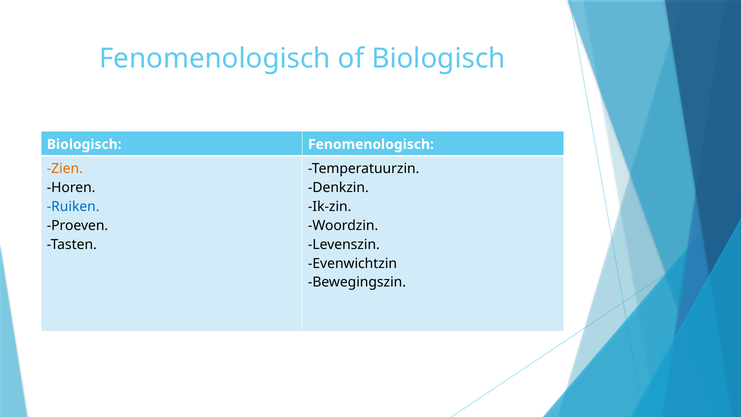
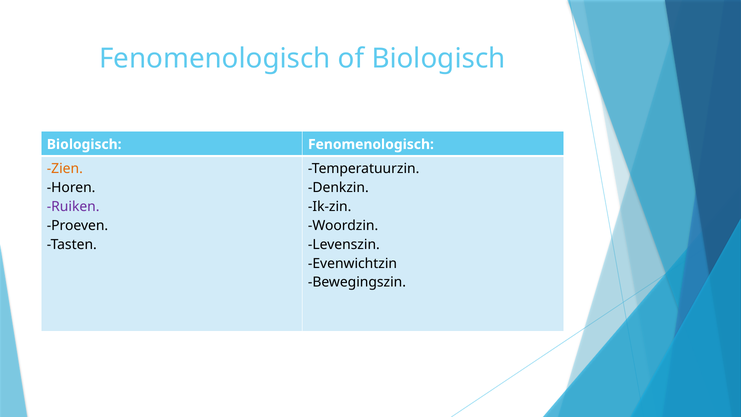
Ruiken colour: blue -> purple (73, 207)
